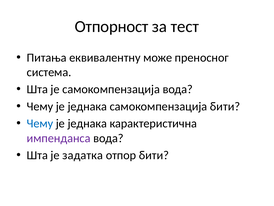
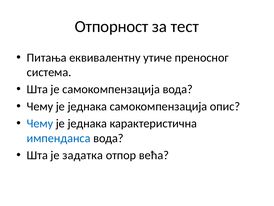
може: може -> утиче (158, 57)
самокомпензација бити: бити -> опис (225, 106)
импенданса colour: purple -> blue (59, 138)
отпор бити: бити -> већа (154, 155)
